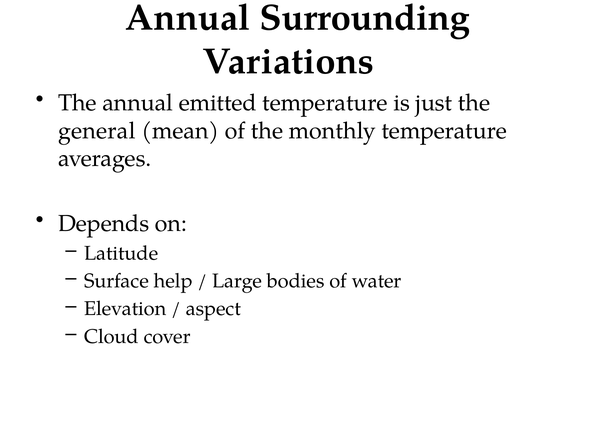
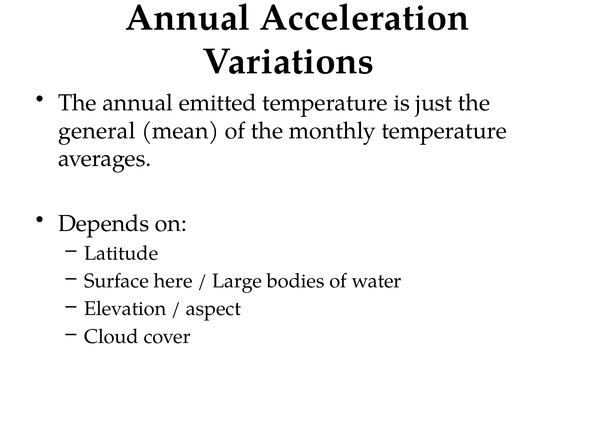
Surrounding: Surrounding -> Acceleration (364, 18)
help: help -> here (173, 280)
